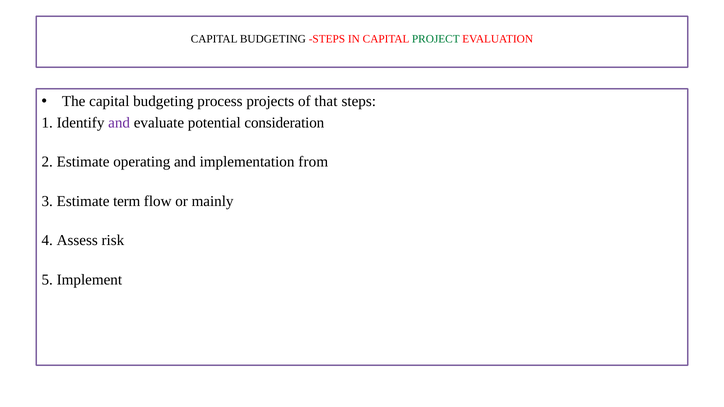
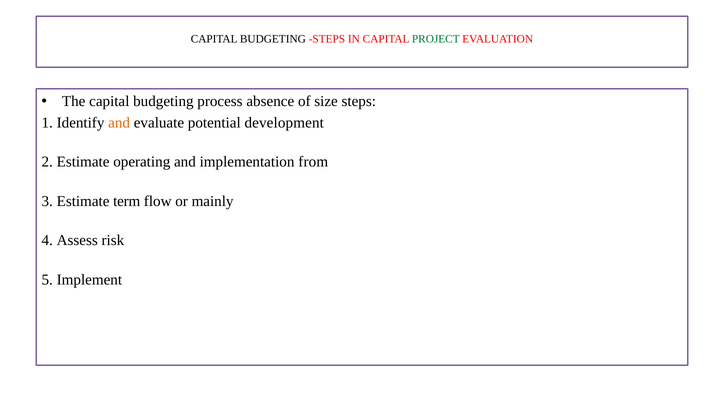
projects: projects -> absence (270, 102)
that: that -> size (326, 102)
and colour: purple -> orange (119, 123)
consideration: consideration -> development (284, 123)
